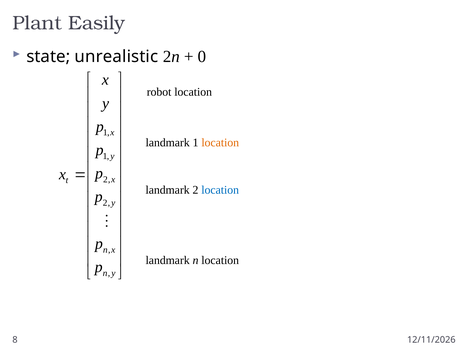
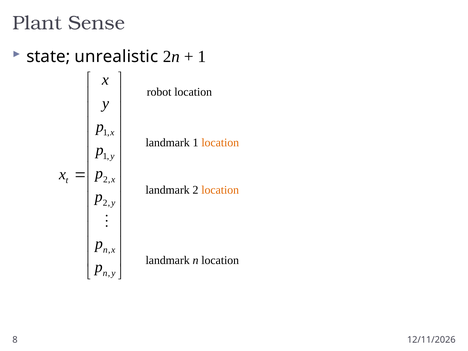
Easily: Easily -> Sense (97, 23)
0: 0 -> 1 (202, 57)
location colour: blue -> orange (220, 190)
